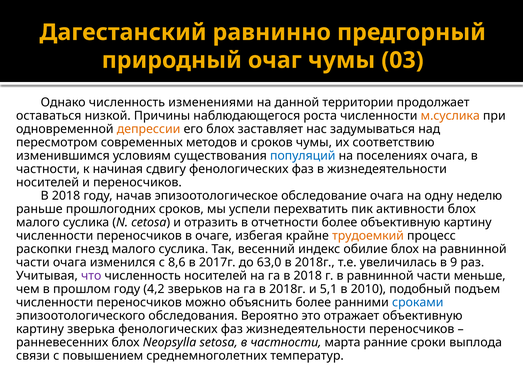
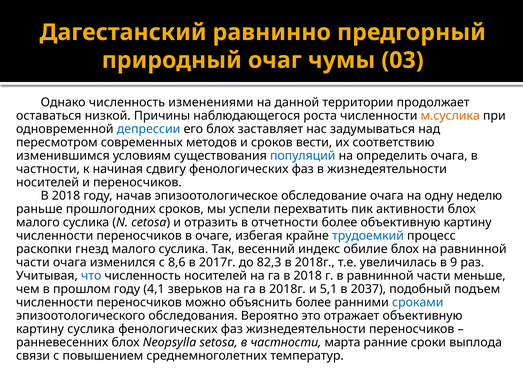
депрессии colour: orange -> blue (149, 129)
сроков чумы: чумы -> вести (314, 143)
поселениях: поселениях -> определить (392, 156)
трудоемкий colour: orange -> blue (368, 236)
63,0: 63,0 -> 82,3 (269, 263)
что colour: purple -> blue (91, 276)
4,2: 4,2 -> 4,1 (154, 289)
2010: 2010 -> 2037 (368, 289)
картину зверька: зверька -> суслика (91, 329)
